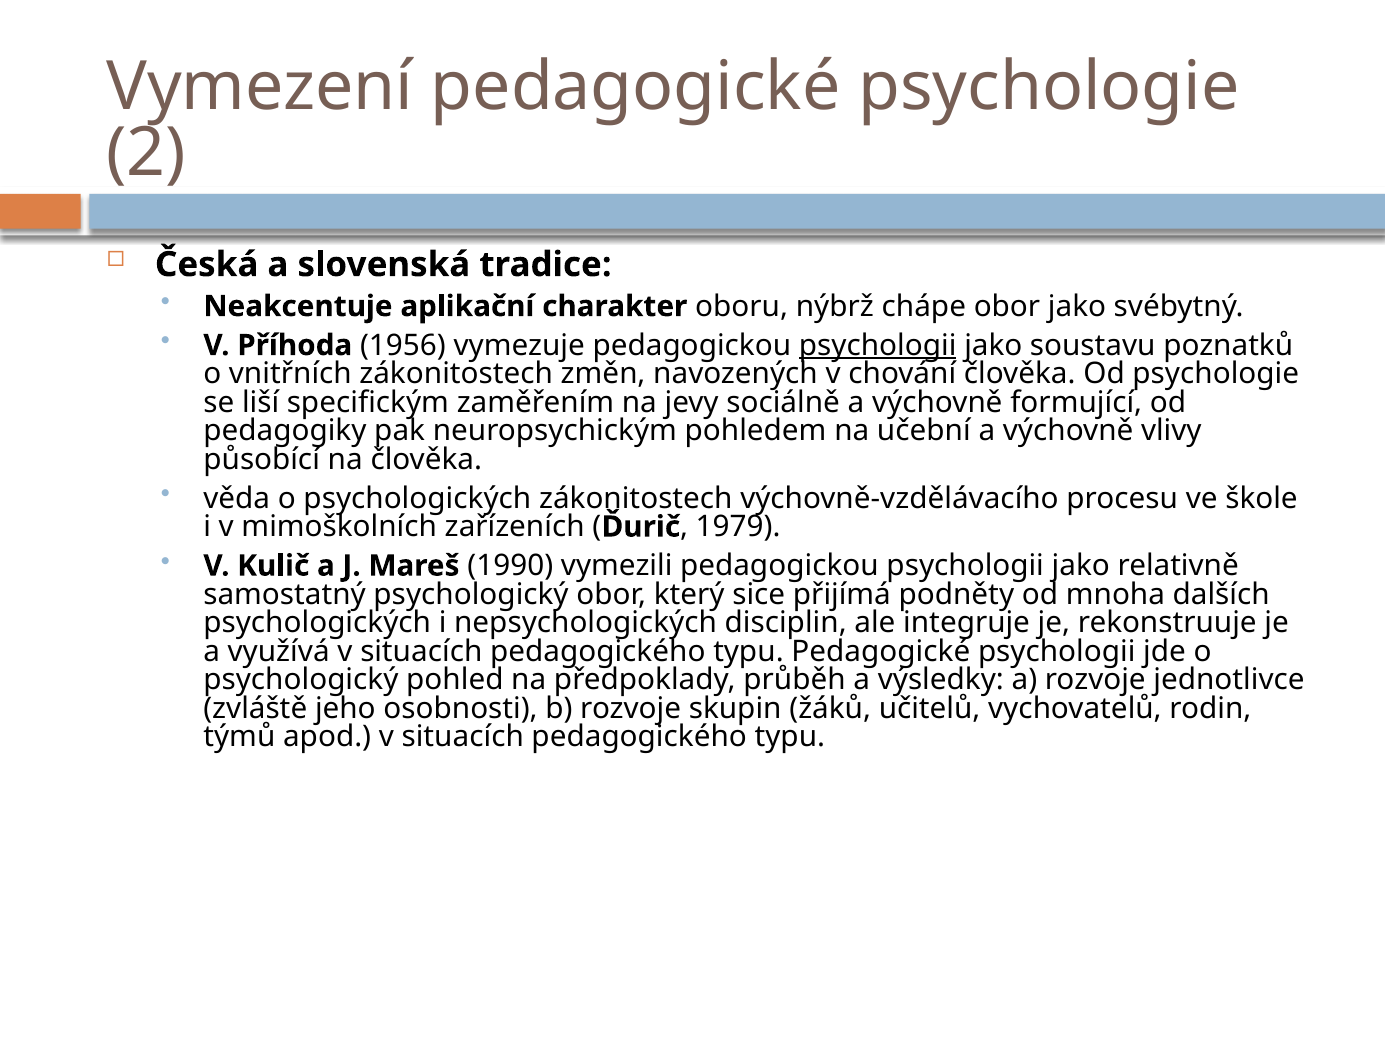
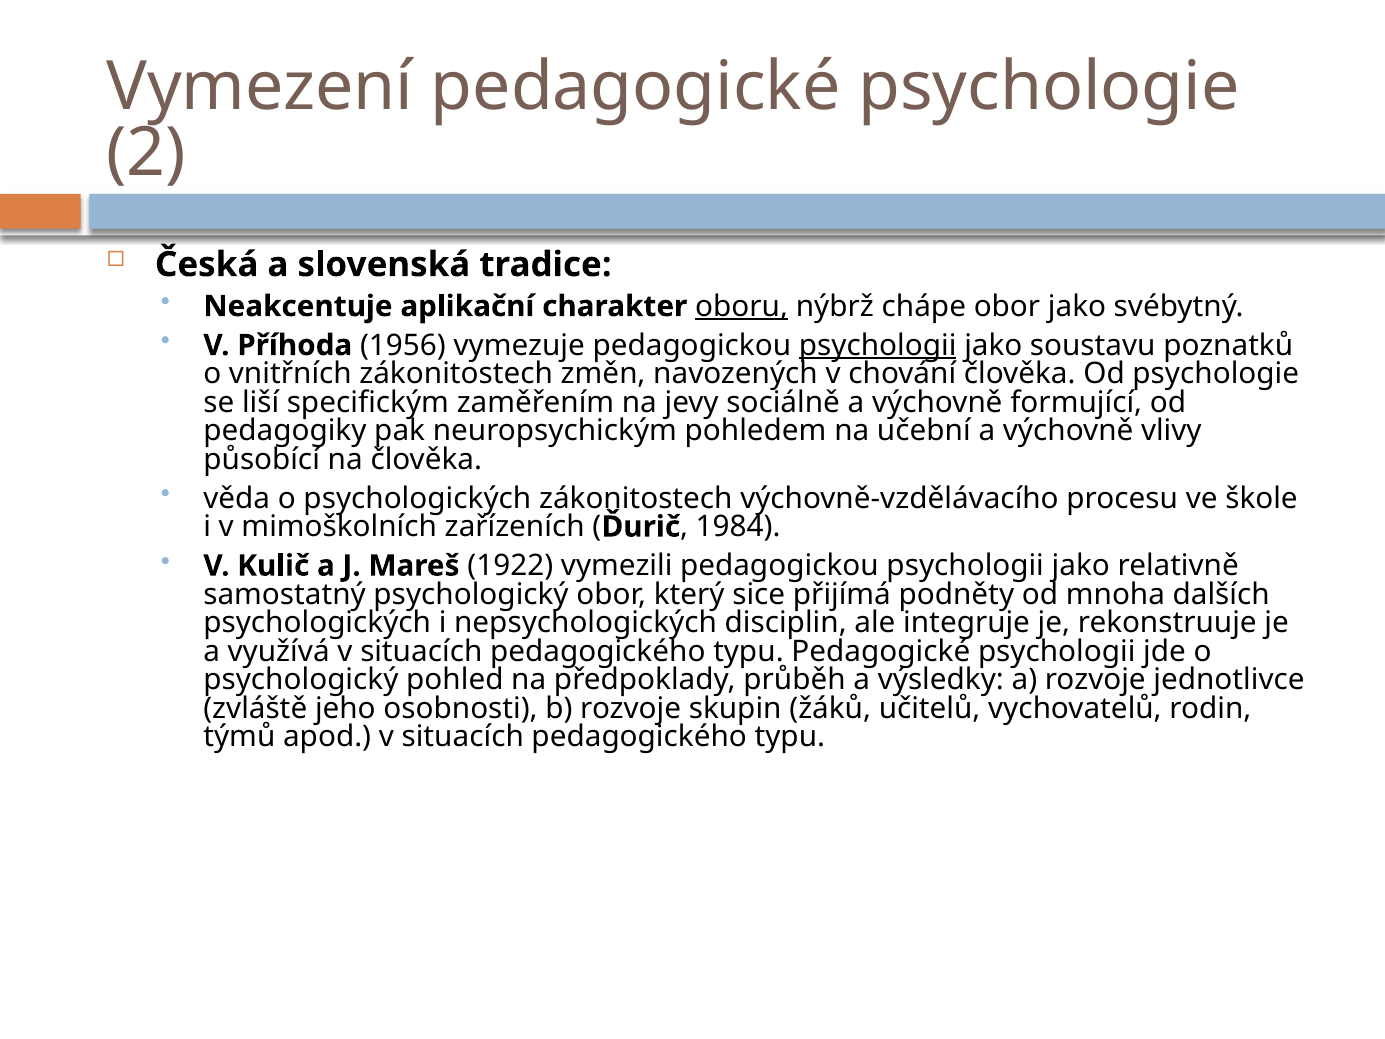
oboru underline: none -> present (742, 306)
1979: 1979 -> 1984 (738, 527)
1990: 1990 -> 1922 (510, 566)
